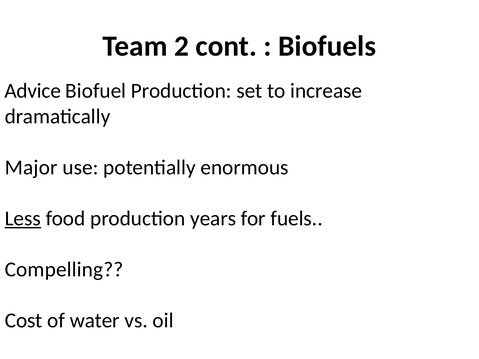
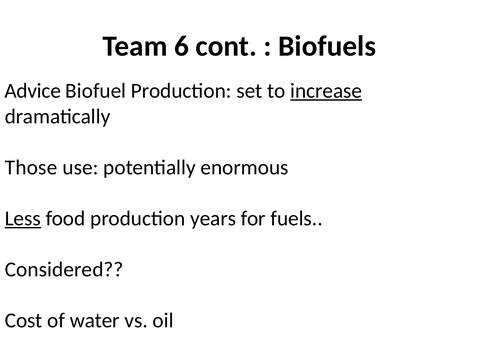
2: 2 -> 6 (182, 46)
increase underline: none -> present (326, 91)
Major: Major -> Those (31, 168)
Compelling: Compelling -> Considered (64, 270)
